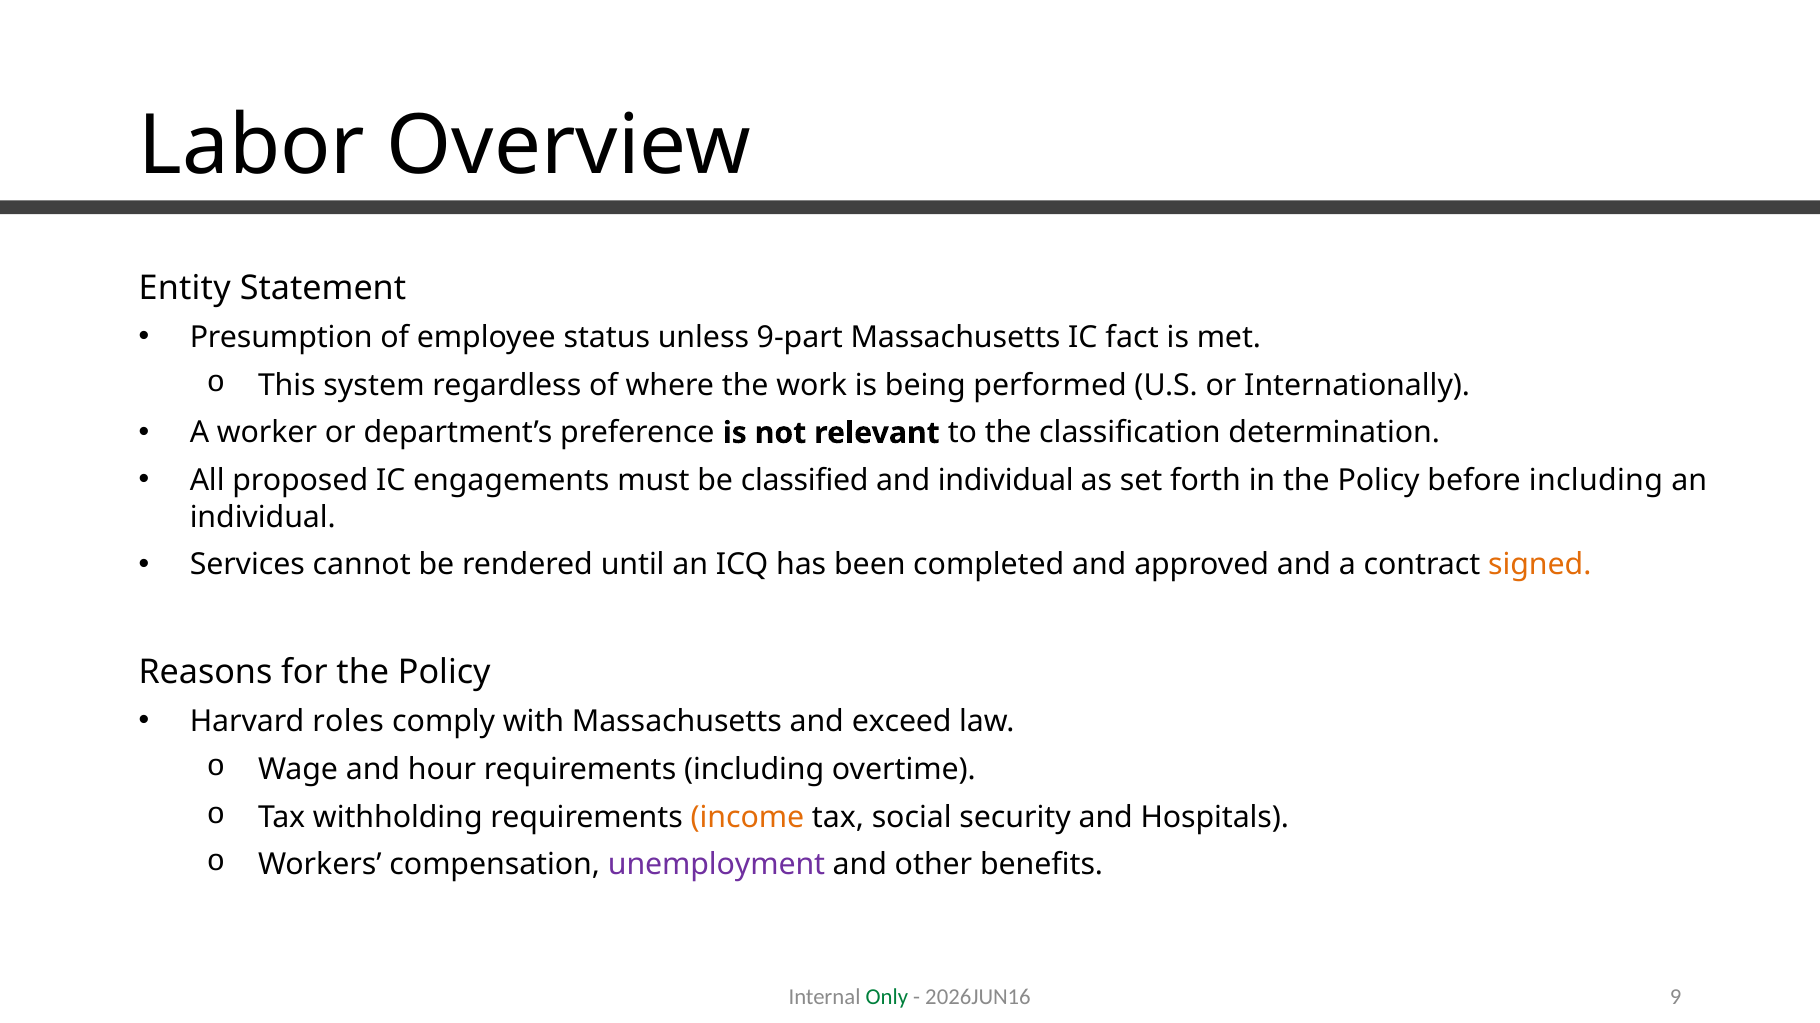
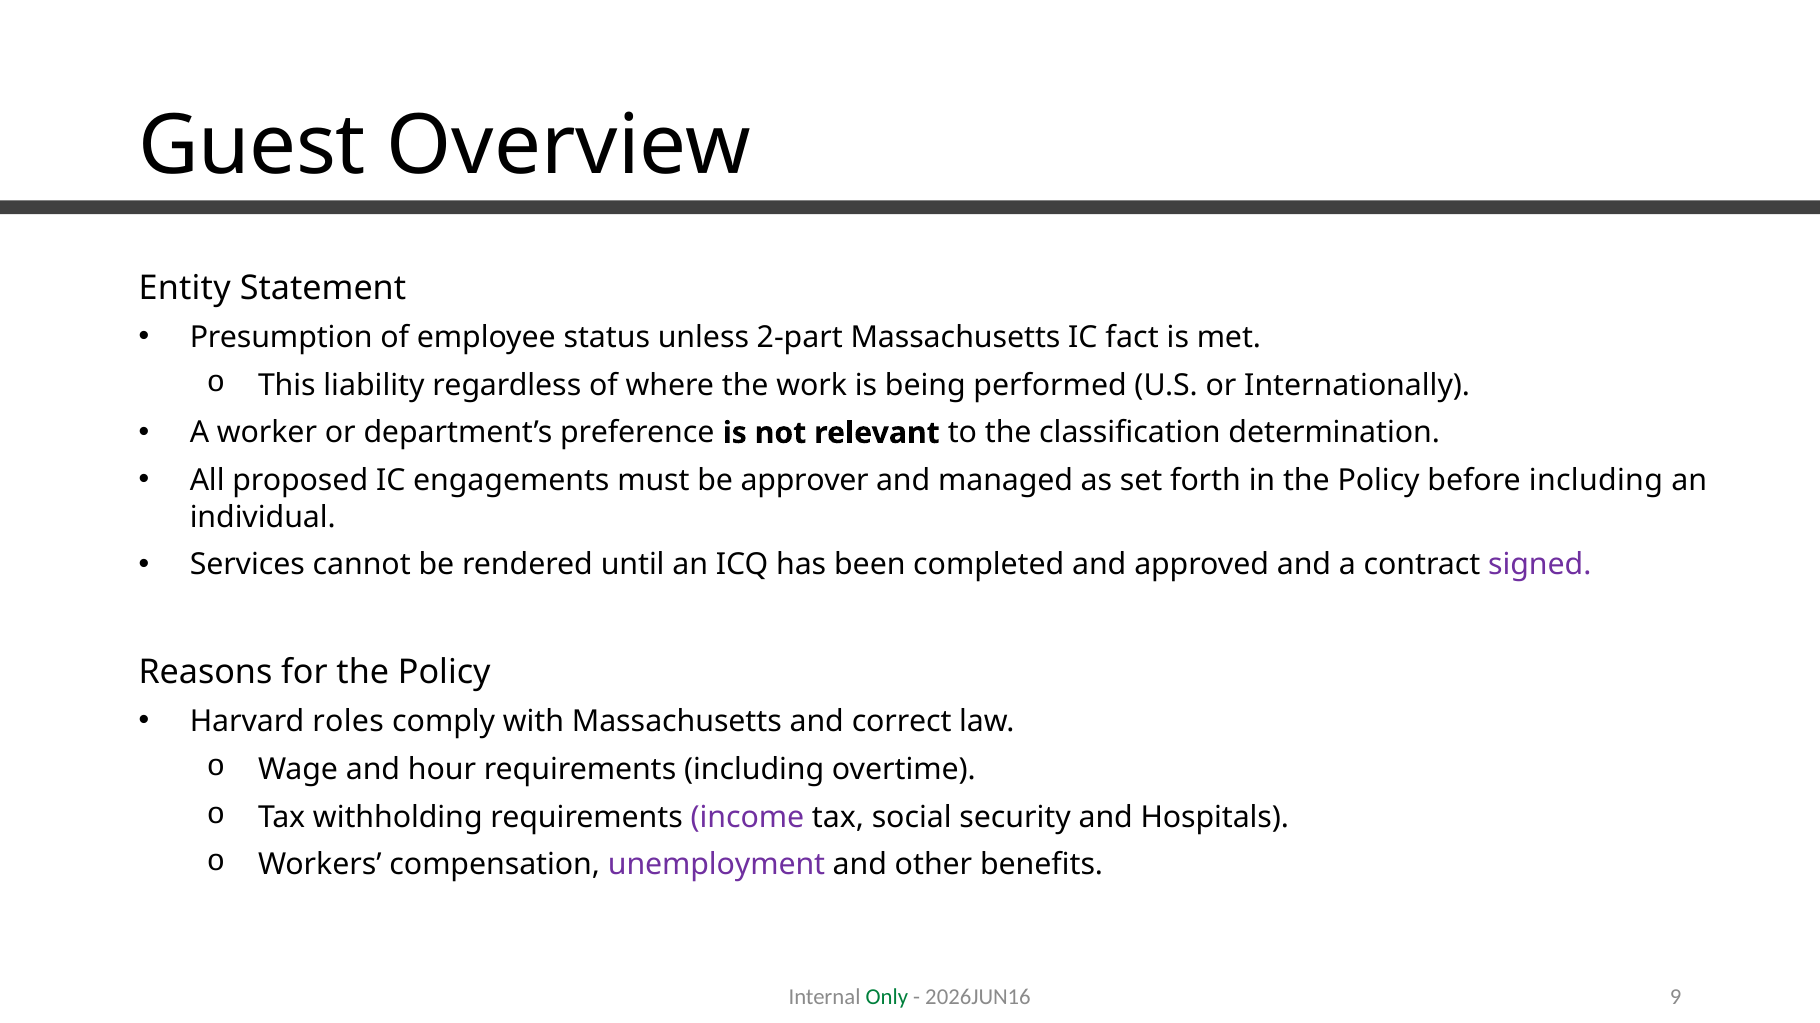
Labor: Labor -> Guest (252, 146)
9-part: 9-part -> 2-part (800, 338)
system: system -> liability (374, 386)
classified: classified -> approver (805, 481)
and individual: individual -> managed (1006, 481)
signed colour: orange -> purple (1540, 565)
exceed: exceed -> correct (902, 722)
income colour: orange -> purple (747, 818)
